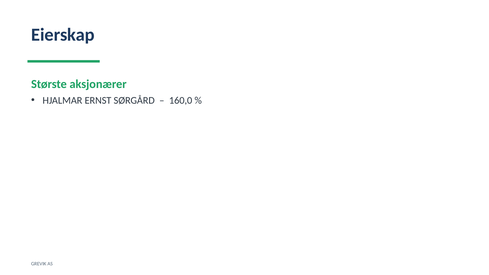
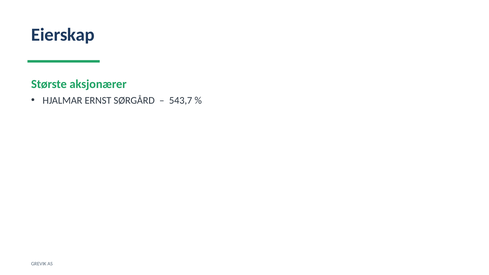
160,0: 160,0 -> 543,7 (181, 101)
